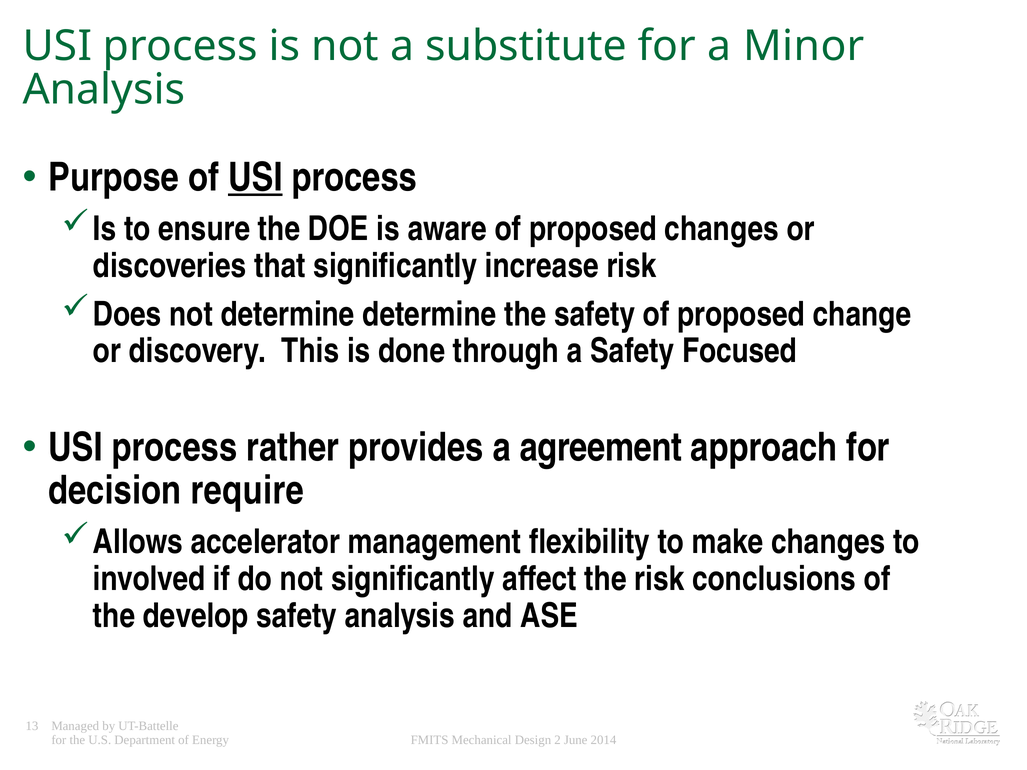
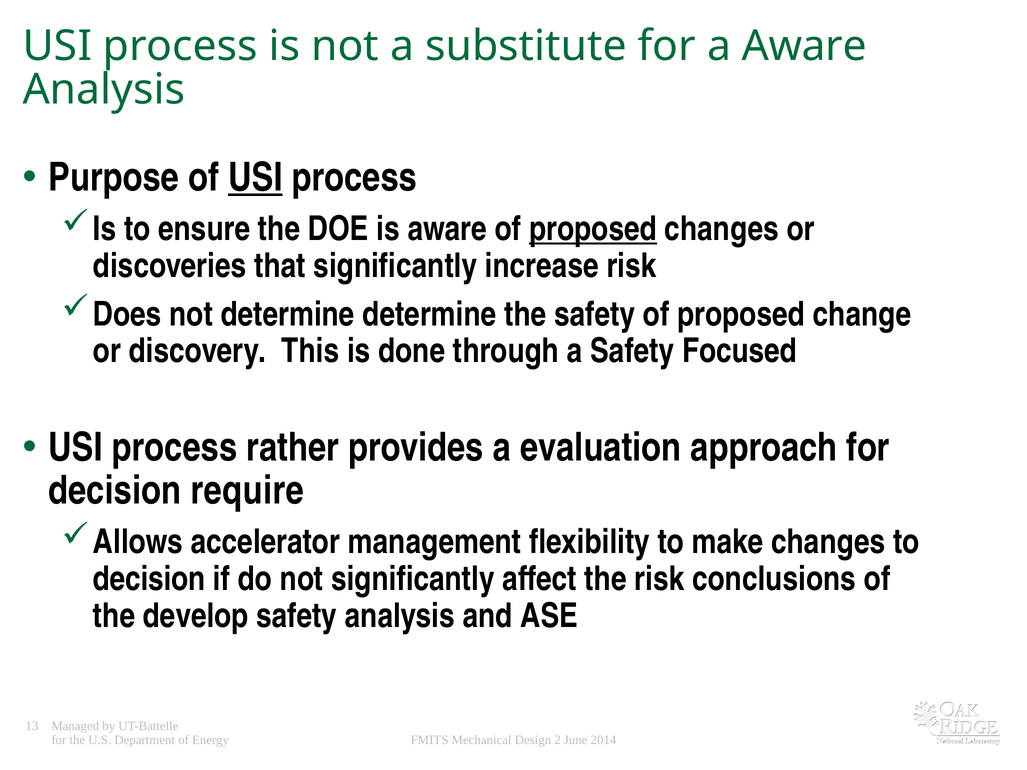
a Minor: Minor -> Aware (804, 46)
proposed underline: none -> present (593, 229)
agreement: agreement -> evaluation (601, 448)
involved: involved -> decision (149, 579)
